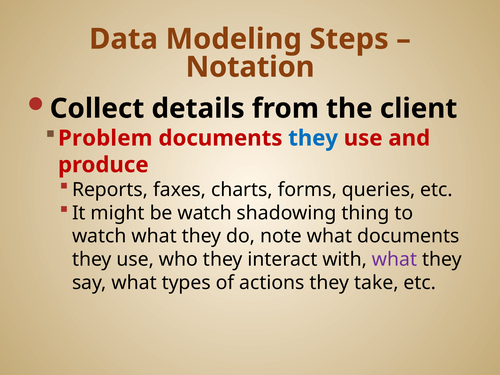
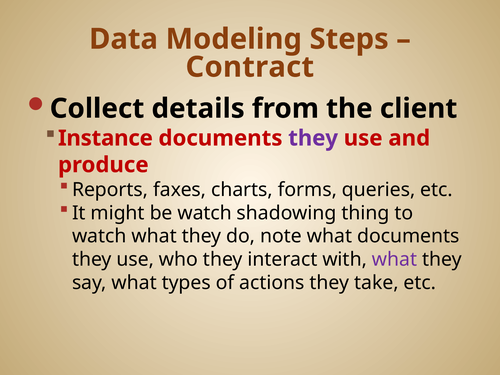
Notation: Notation -> Contract (250, 67)
Problem: Problem -> Instance (105, 138)
they colour: blue -> purple (313, 138)
